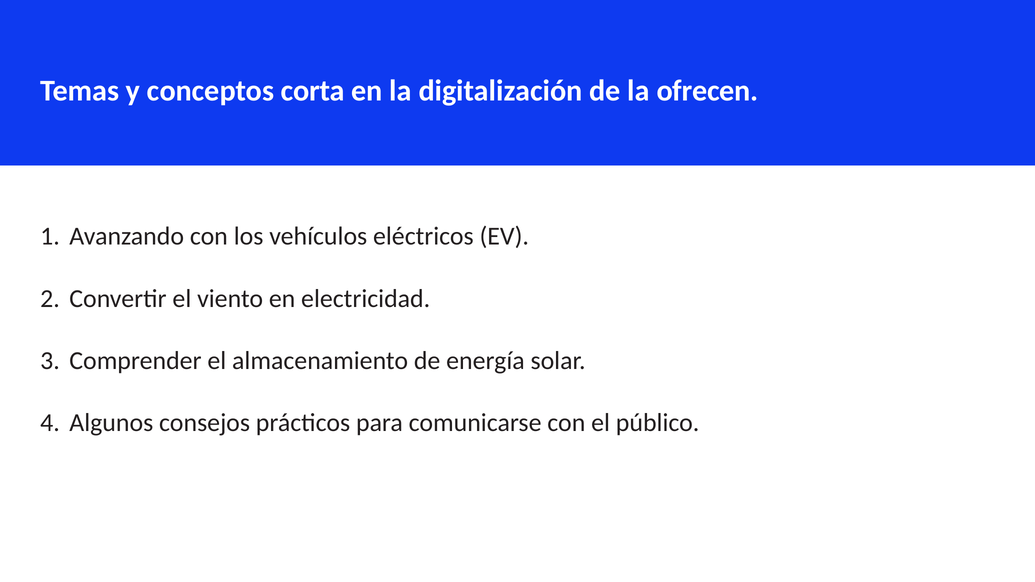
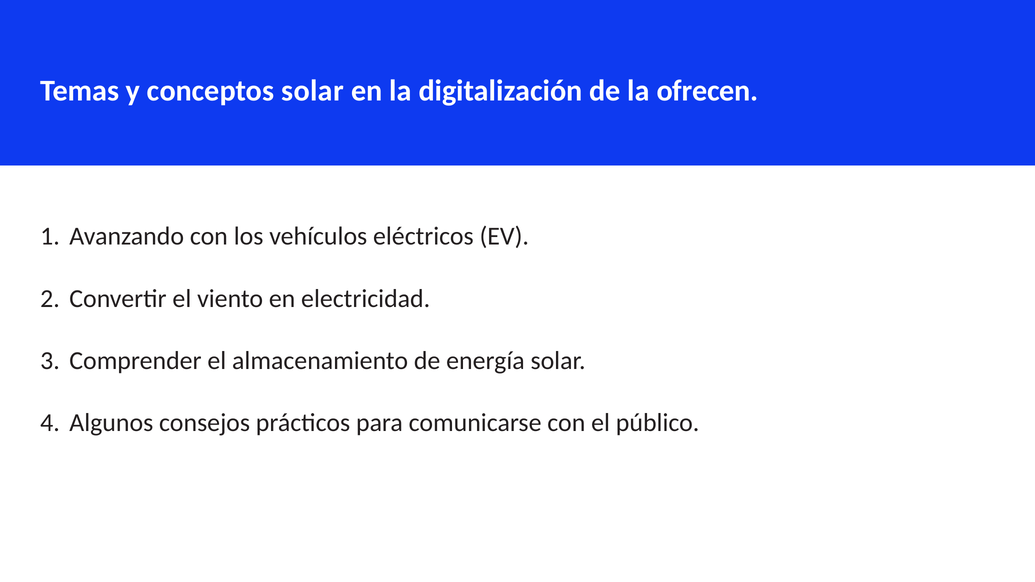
conceptos corta: corta -> solar (313, 91)
